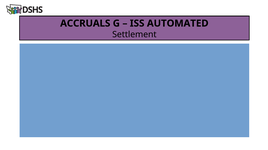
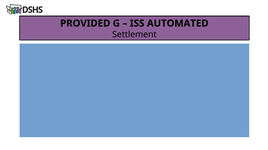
ACCRUALS: ACCRUALS -> PROVIDED (85, 23)
